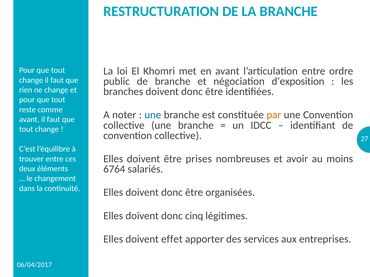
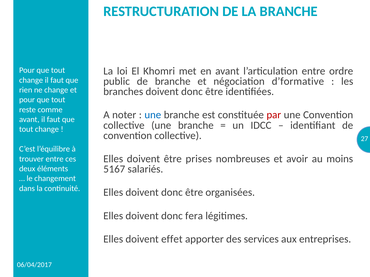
d’exposition: d’exposition -> d’formative (298, 81)
par colour: orange -> red (274, 115)
6764: 6764 -> 5167 (114, 169)
cinq: cinq -> fera (194, 216)
